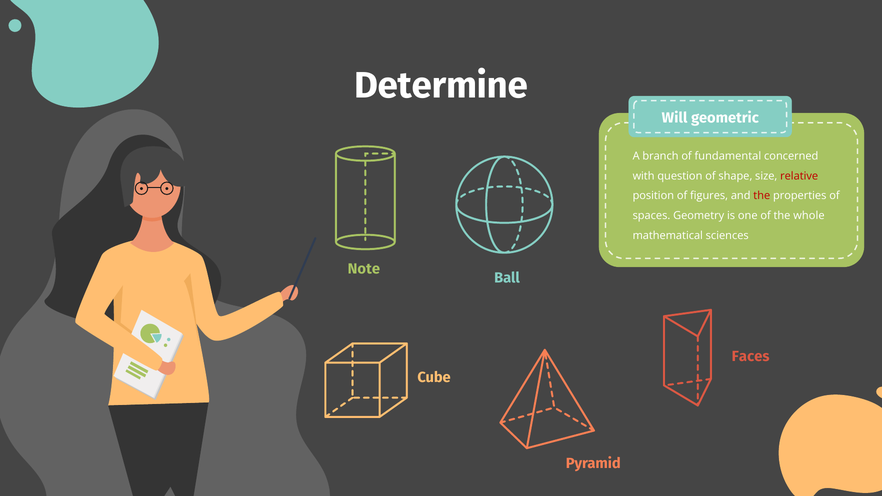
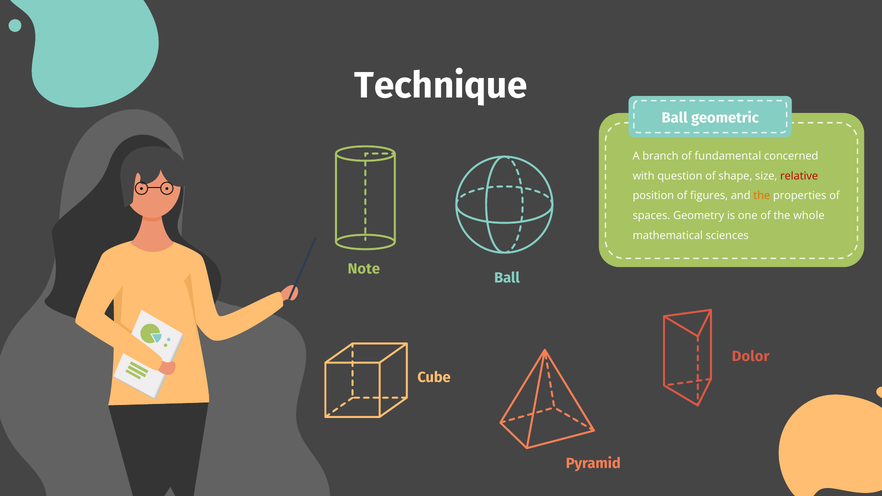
Determine: Determine -> Technique (441, 85)
Will: Will -> Ball (675, 118)
the colour: red -> orange (762, 196)
Faces: Faces -> Dolor (751, 356)
